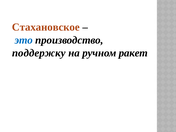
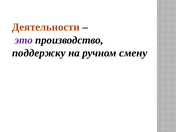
Стахановское: Стахановское -> Деятельности (46, 27)
это colour: blue -> purple (24, 40)
ракет: ракет -> смену (133, 53)
